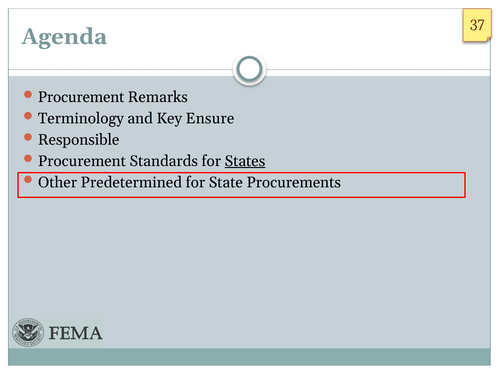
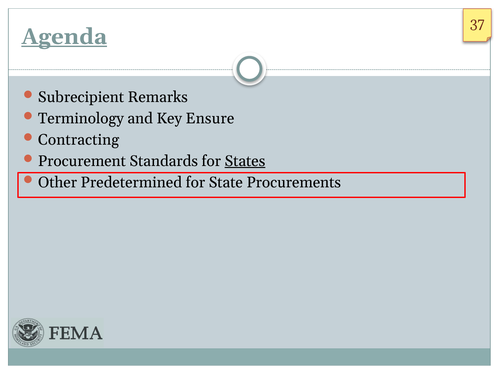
Agenda underline: none -> present (64, 37)
Procurement: Procurement -> Subrecipient (81, 97)
Responsible: Responsible -> Contracting (79, 140)
